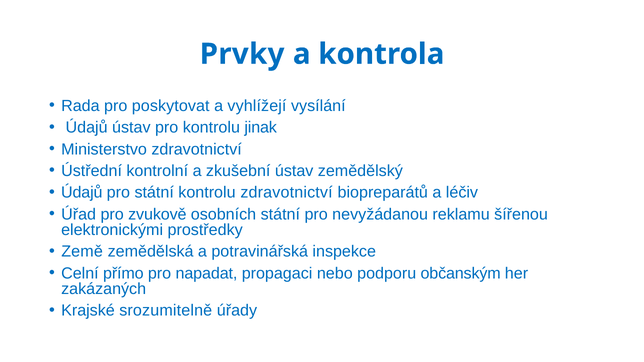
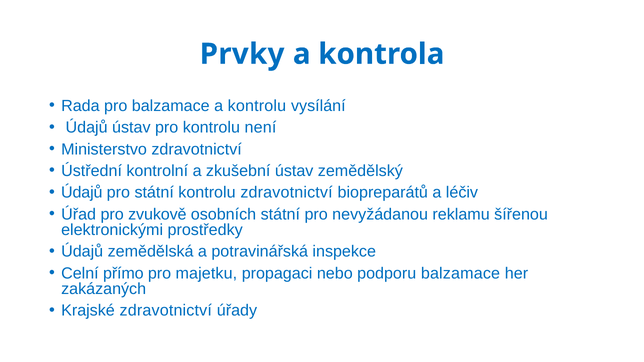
pro poskytovat: poskytovat -> balzamace (171, 106)
a vyhlížejí: vyhlížejí -> kontrolu (257, 106)
jinak: jinak -> není (261, 128)
Země: Země -> Údajů (82, 252)
napadat: napadat -> majetku (206, 273)
podporu občanským: občanským -> balzamace (460, 273)
Krajské srozumitelně: srozumitelně -> zdravotnictví (166, 311)
